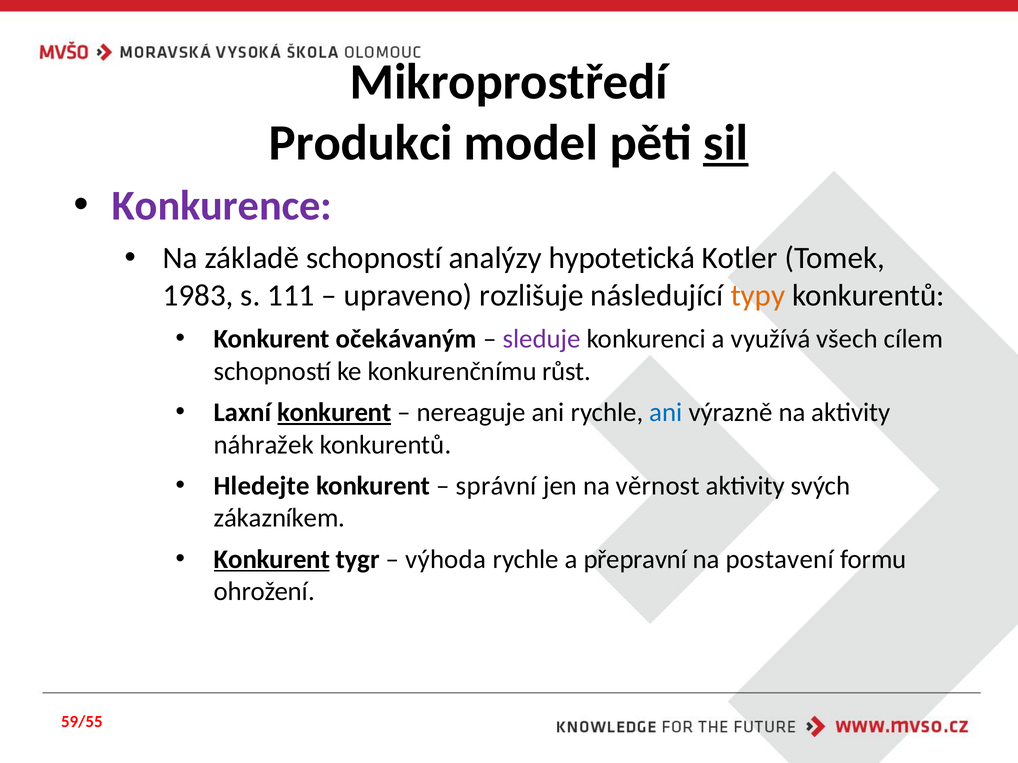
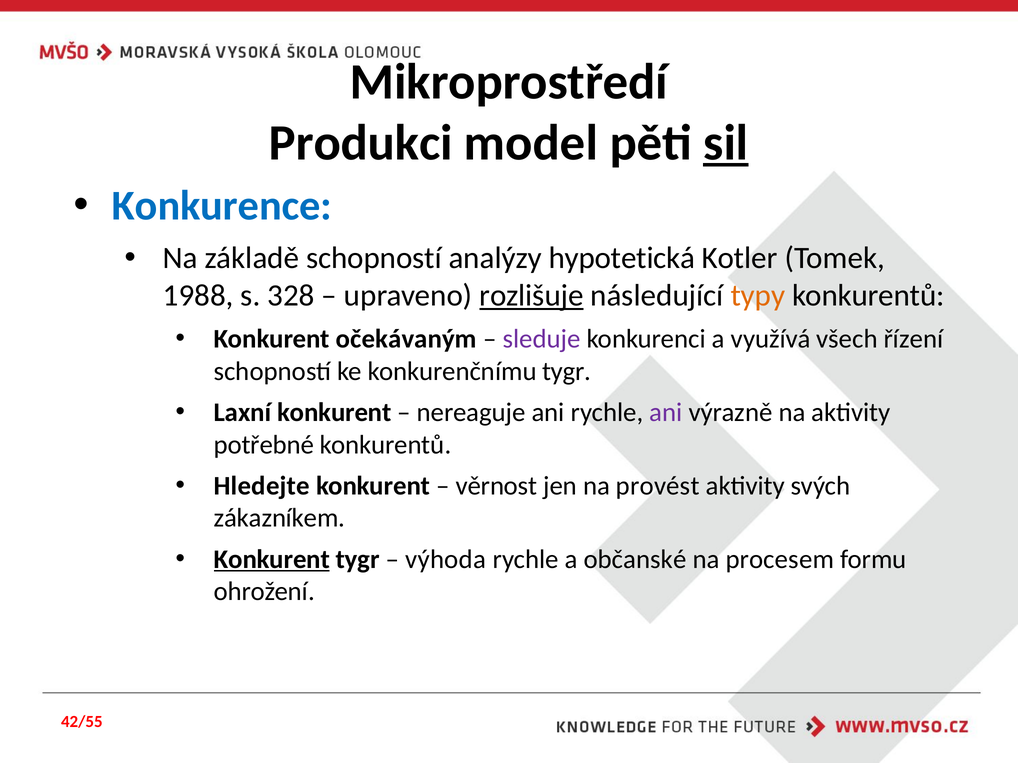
Konkurence colour: purple -> blue (222, 206)
1983: 1983 -> 1988 (198, 296)
111: 111 -> 328 (291, 296)
rozlišuje underline: none -> present (531, 296)
cílem: cílem -> řízení (913, 339)
konkurenčnímu růst: růst -> tygr (567, 371)
konkurent underline: present -> none (334, 413)
ani colour: blue -> purple (666, 413)
náhražek: náhražek -> potřebné (264, 445)
správní: správní -> věrnost (496, 486)
věrnost: věrnost -> provést (658, 486)
přepravní: přepravní -> občanské (635, 560)
postavení: postavení -> procesem (780, 560)
59/55: 59/55 -> 42/55 (82, 722)
